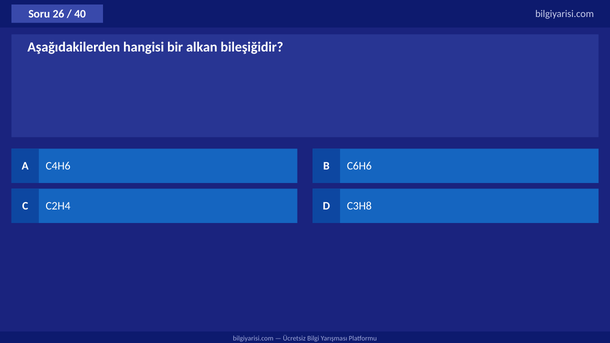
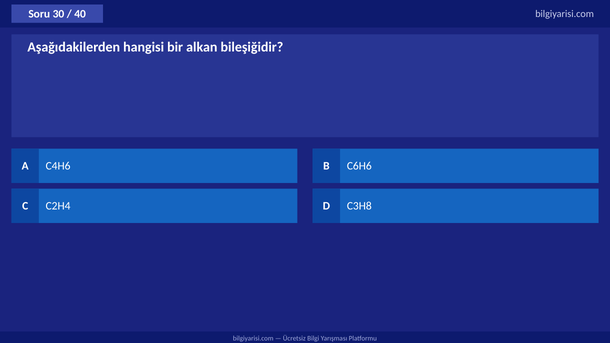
26: 26 -> 30 (58, 14)
